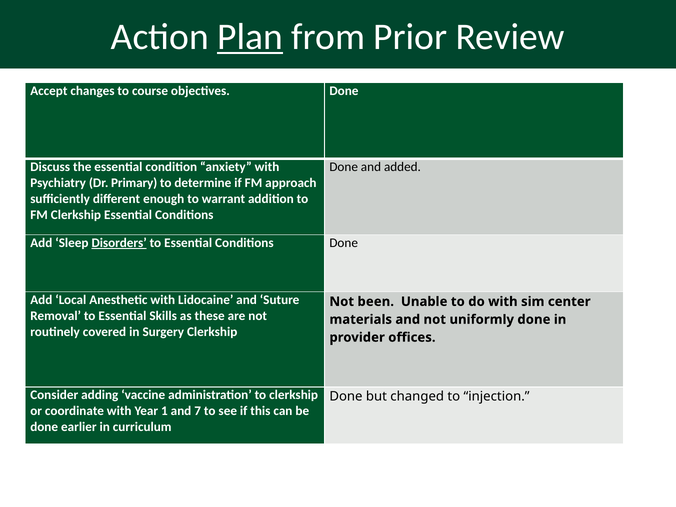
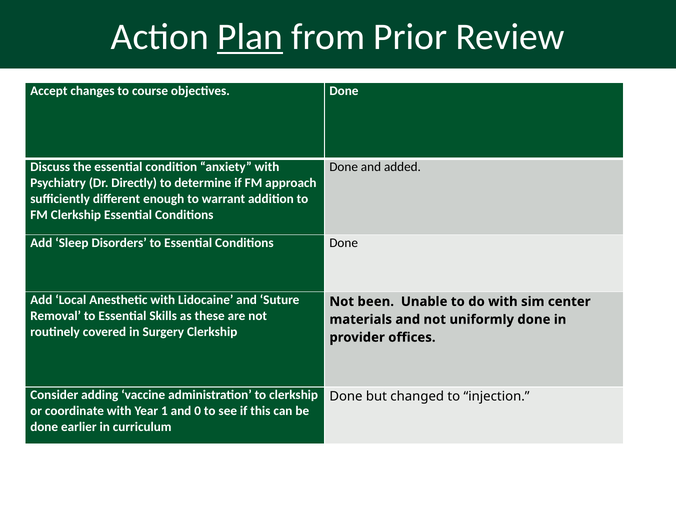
Primary: Primary -> Directly (134, 183)
Disorders underline: present -> none (119, 243)
7: 7 -> 0 (198, 411)
